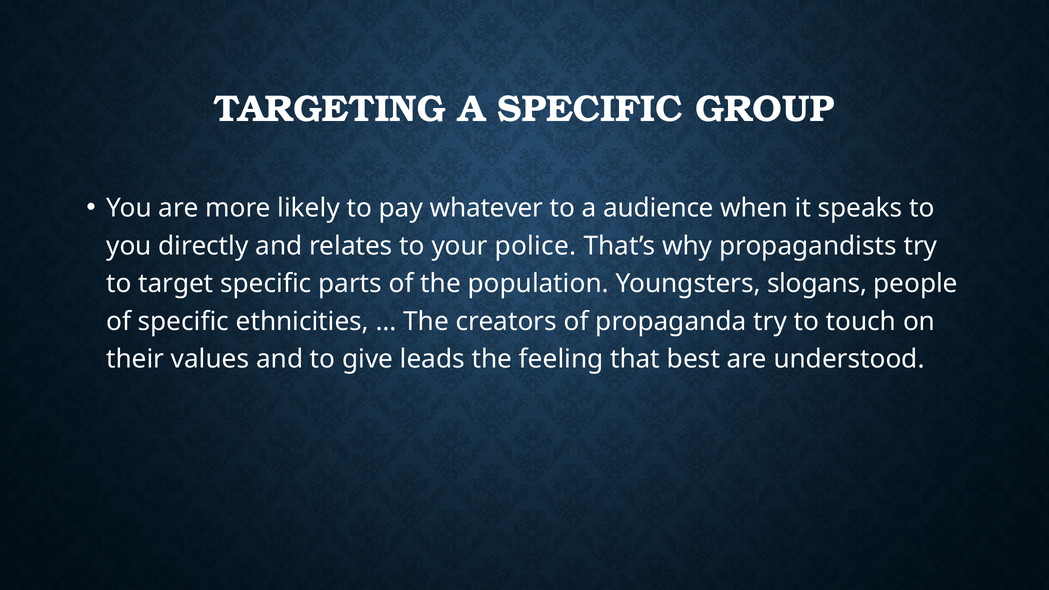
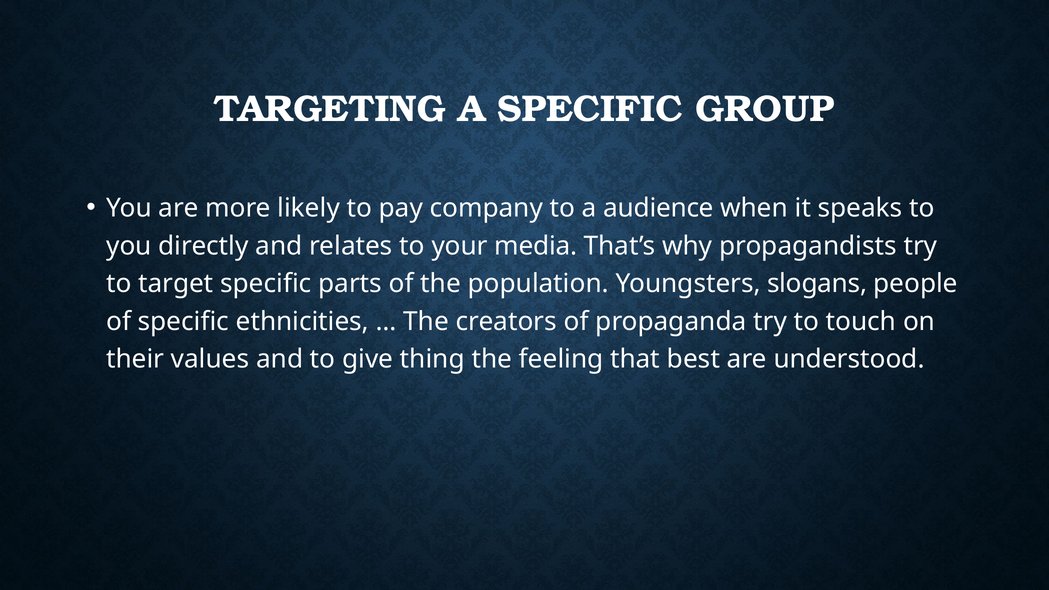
whatever: whatever -> company (486, 208)
police: police -> media (536, 246)
leads: leads -> thing (432, 359)
